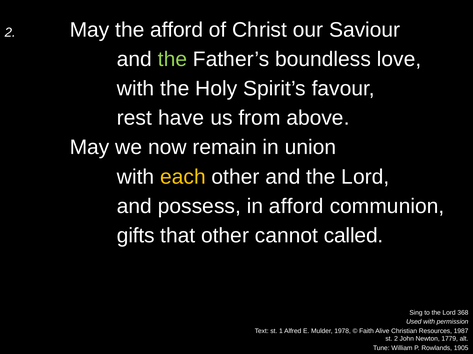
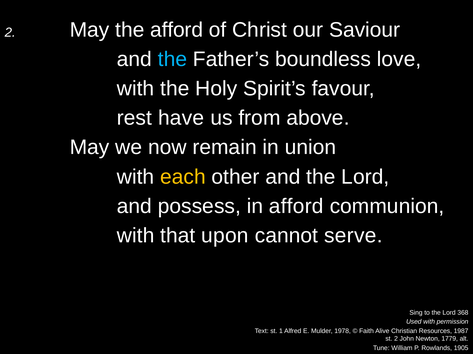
the colour: light green -> light blue (172, 59)
gifts: gifts -> with (136, 236)
that other: other -> upon (225, 236)
called: called -> serve (353, 236)
